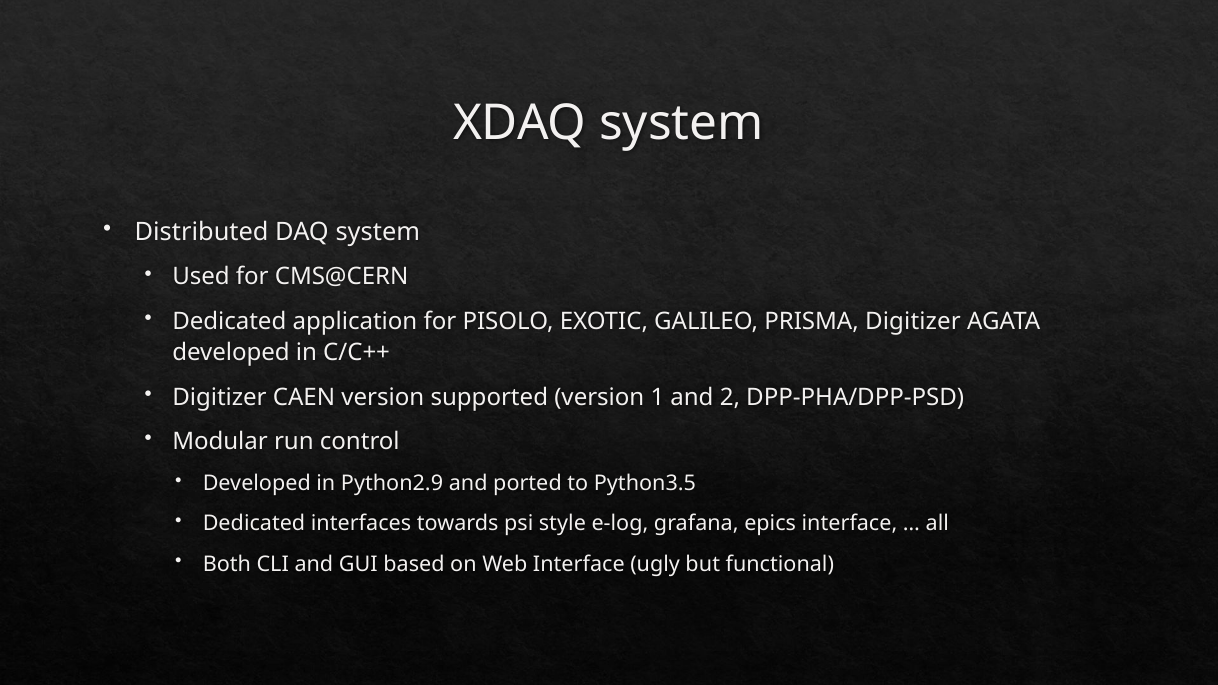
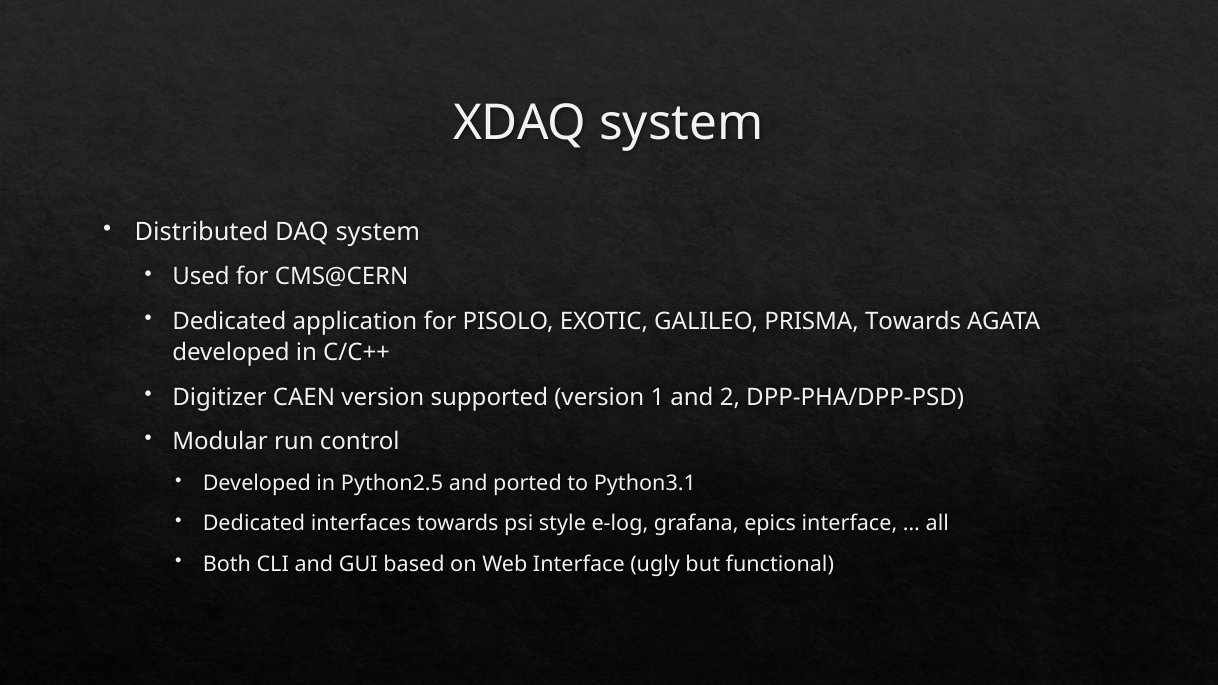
PRISMA Digitizer: Digitizer -> Towards (913, 321)
Python2.9: Python2.9 -> Python2.5 (392, 483)
Python3.5: Python3.5 -> Python3.1 (645, 483)
